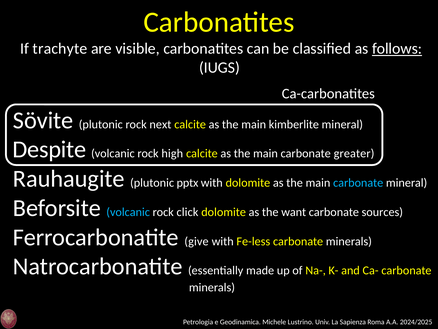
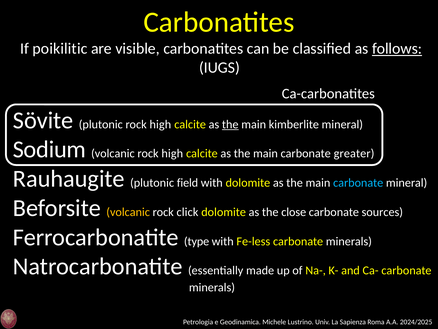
trachyte: trachyte -> poikilitic (60, 48)
plutonic rock next: next -> high (160, 124)
the underline: none -> present (230, 124)
Despite: Despite -> Sodium (49, 149)
pptx: pptx -> field (188, 183)
volcanic colour: light blue -> yellow (128, 212)
want: want -> close (294, 212)
give: give -> type (197, 241)
